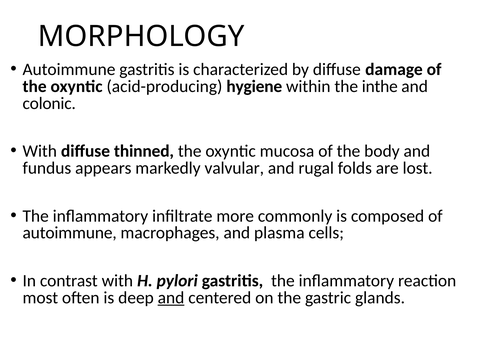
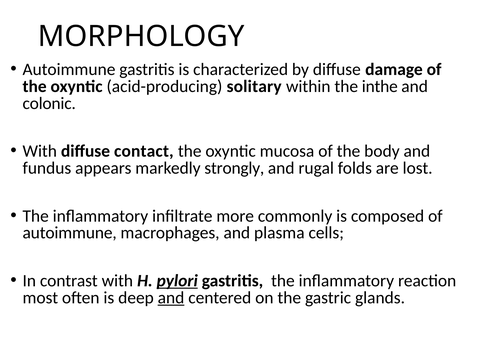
hygiene: hygiene -> solitary (254, 86)
thinned: thinned -> contact (144, 151)
valvular: valvular -> strongly (234, 168)
pylori underline: none -> present (177, 280)
